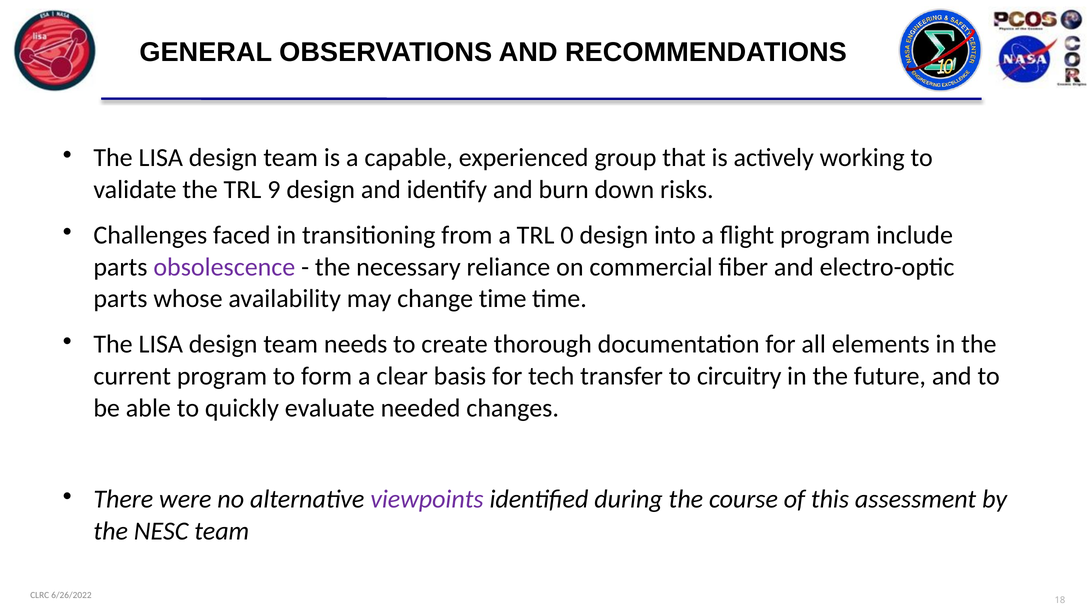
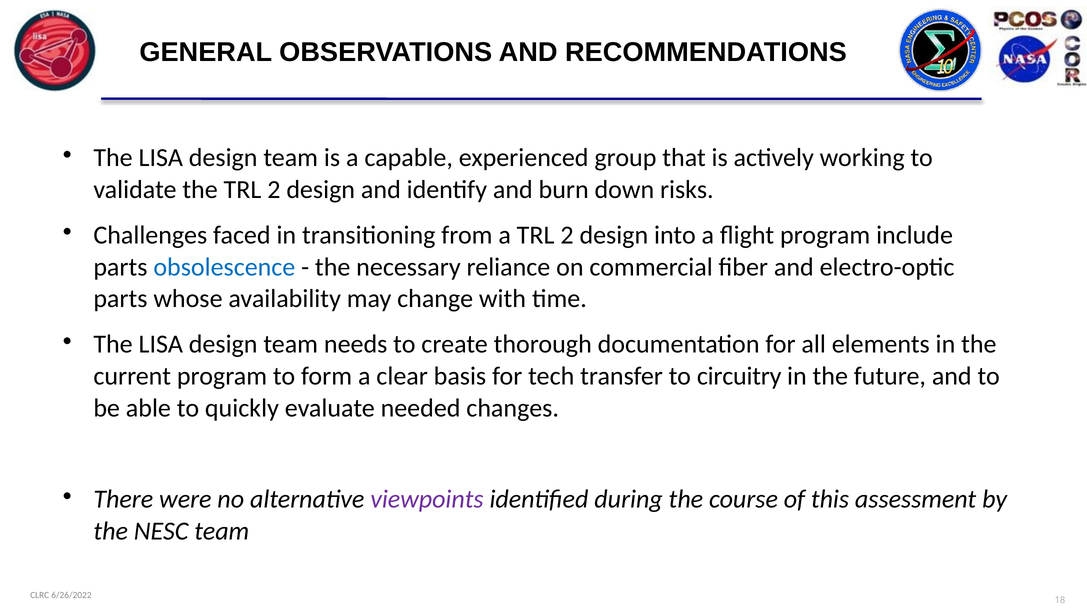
the TRL 9: 9 -> 2 (274, 190)
a TRL 0: 0 -> 2 (567, 235)
obsolescence colour: purple -> blue (224, 267)
change time: time -> with (502, 299)
